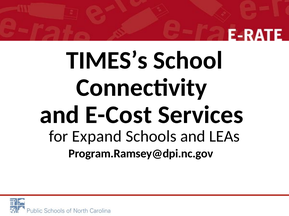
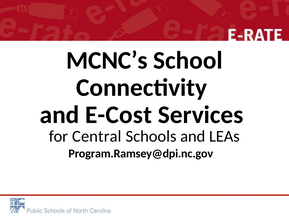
TIMES’s: TIMES’s -> MCNC’s (107, 61)
Expand: Expand -> Central (97, 137)
